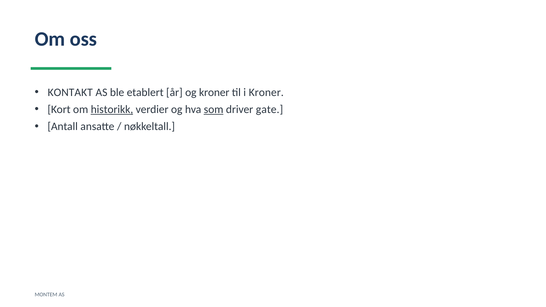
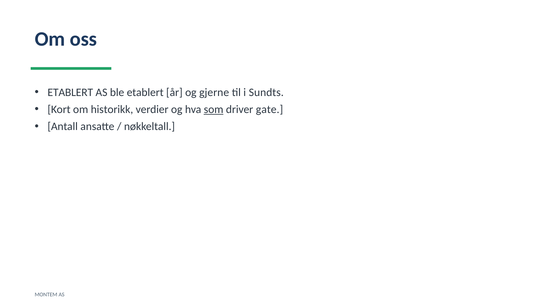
KONTAKT: KONTAKT -> ETABLERT (70, 92)
og kroner: kroner -> gjerne (214, 92)
i Kroner: Kroner -> Sundts (266, 92)
historikk underline: present -> none (112, 110)
